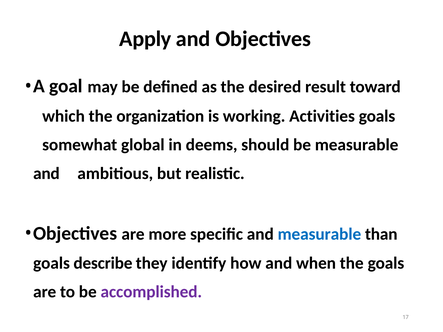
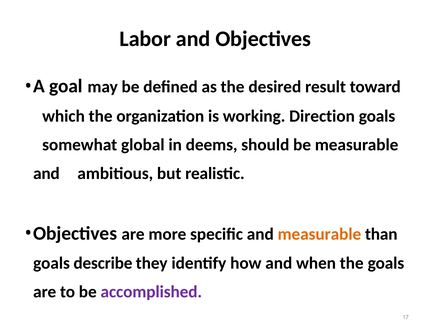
Apply: Apply -> Labor (145, 39)
Activities: Activities -> Direction (322, 116)
measurable colour: blue -> orange (319, 234)
